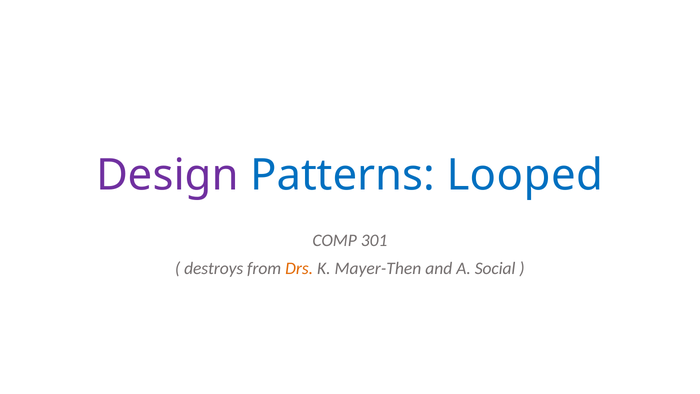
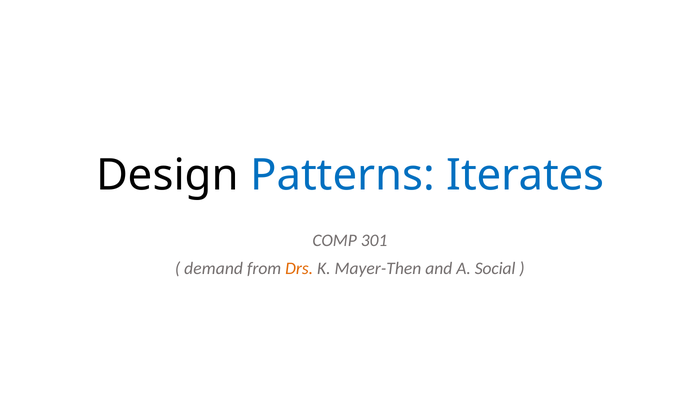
Design colour: purple -> black (167, 175)
Looped: Looped -> Iterates (525, 175)
destroys: destroys -> demand (214, 268)
